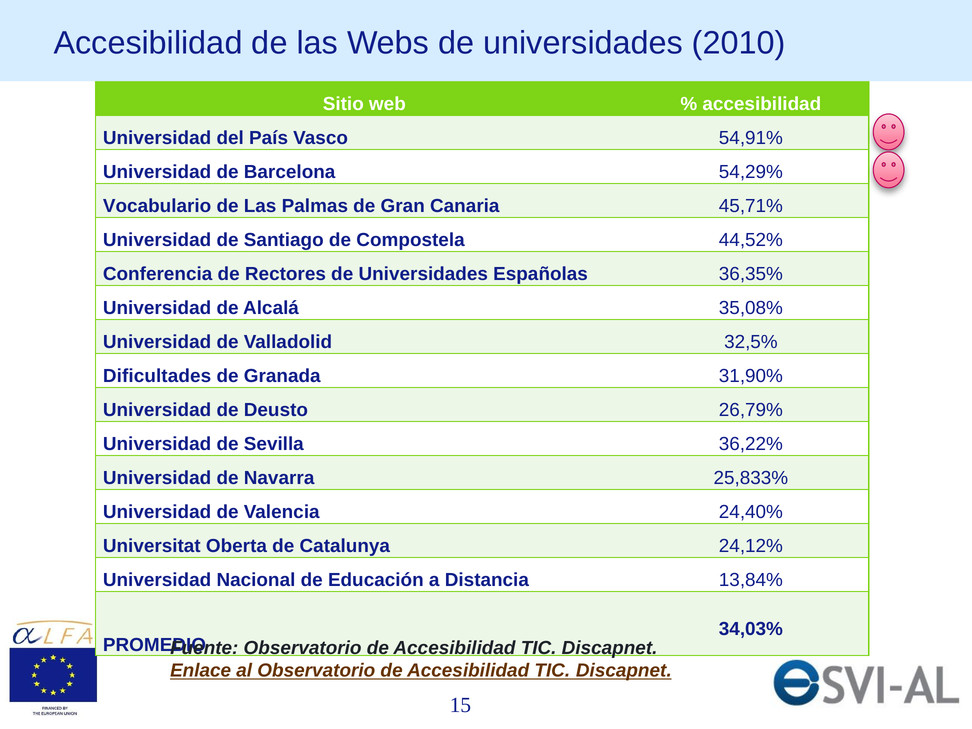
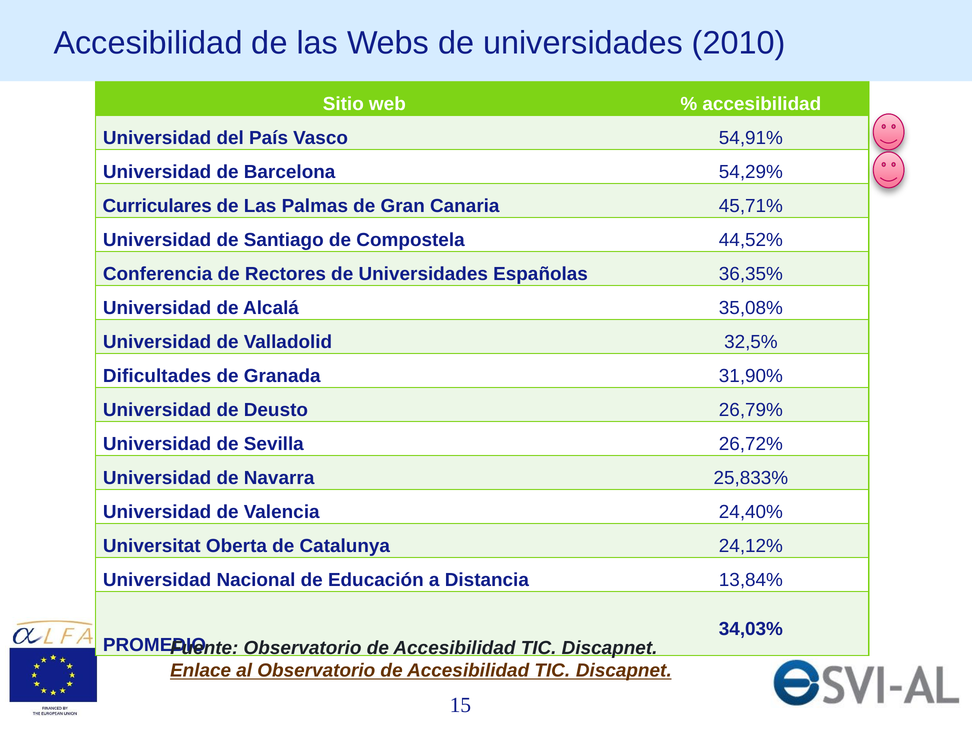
Vocabulario: Vocabulario -> Curriculares (157, 206)
36,22%: 36,22% -> 26,72% (751, 444)
